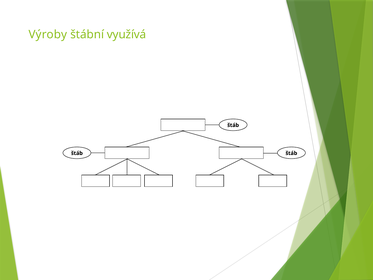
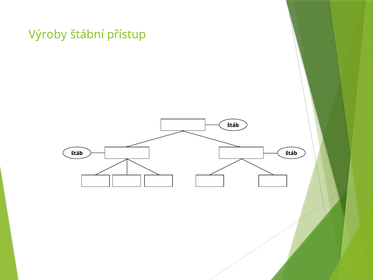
využívá: využívá -> přístup (127, 35)
